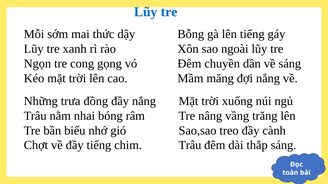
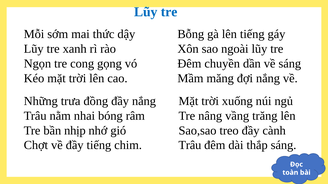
biểu: biểu -> nhịp (75, 131)
